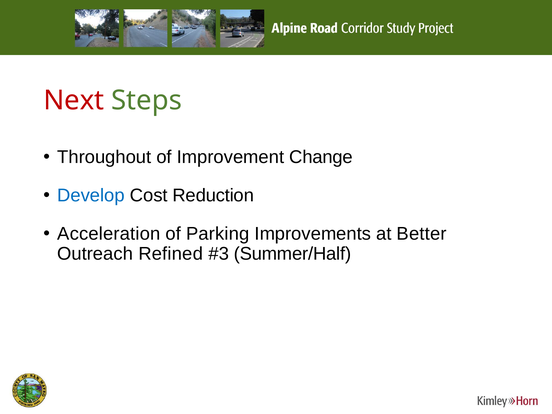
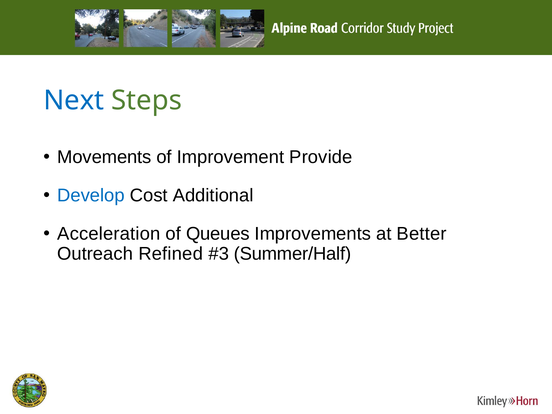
Next colour: red -> blue (74, 101)
Throughout: Throughout -> Movements (104, 157)
Change: Change -> Provide (321, 157)
Reduction: Reduction -> Additional (213, 195)
Parking: Parking -> Queues (218, 234)
